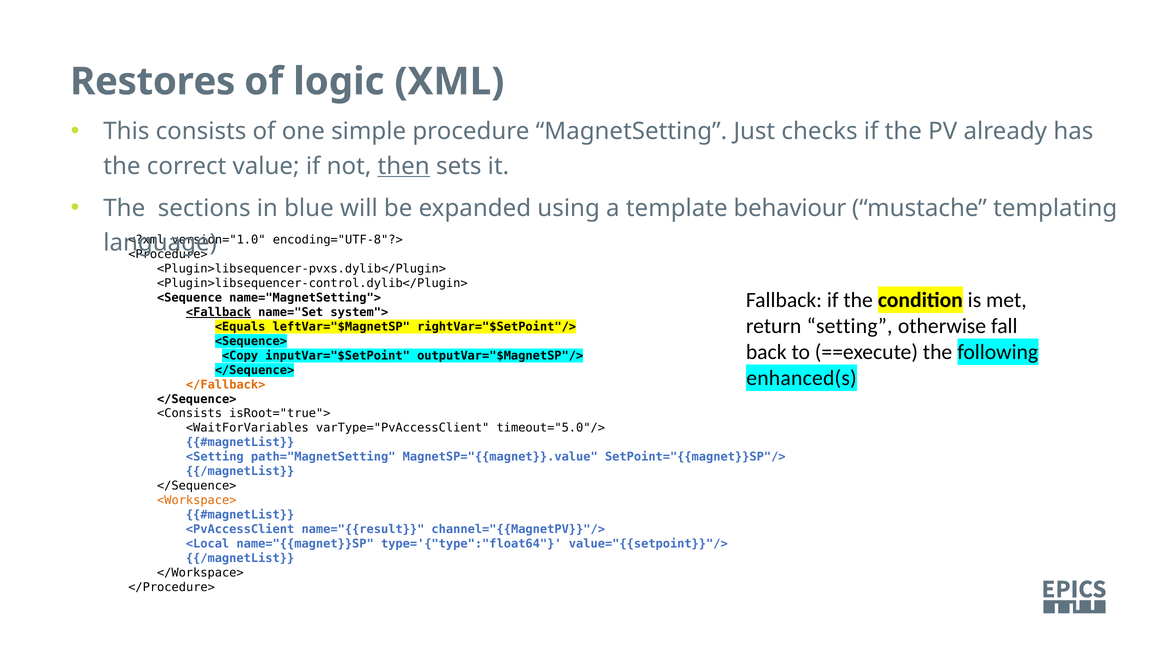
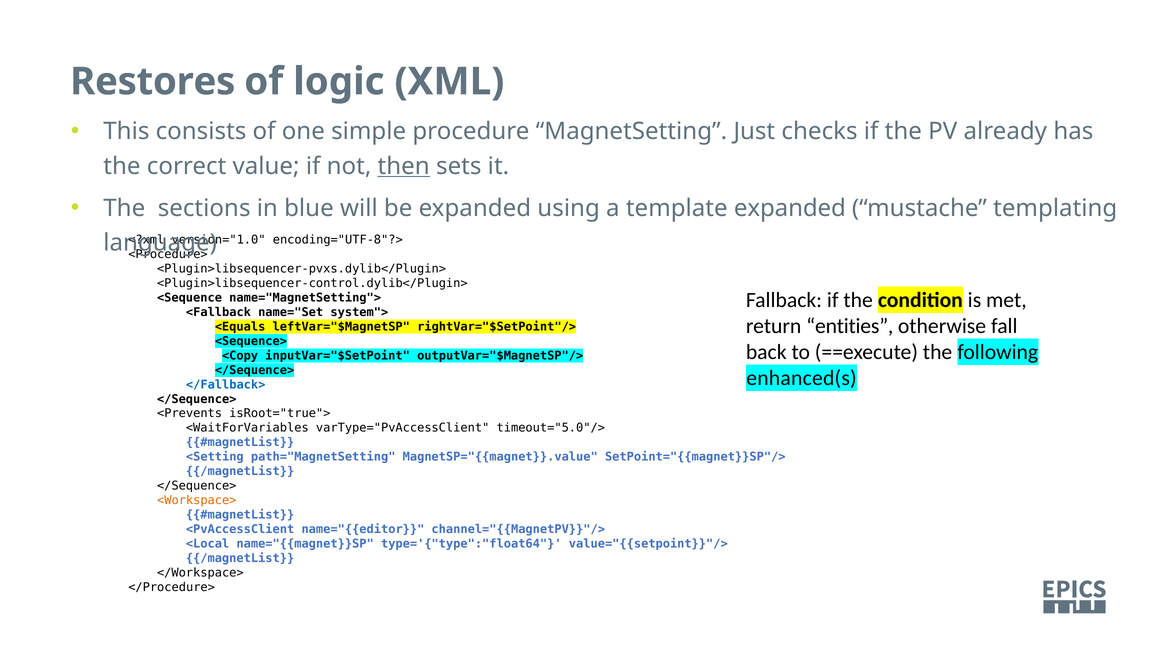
template behaviour: behaviour -> expanded (790, 208)
<Fallback underline: present -> none (218, 312)
setting: setting -> entities (850, 326)
</Fallback> colour: orange -> blue (226, 385)
<Consists: <Consists -> <Prevents (190, 414)
name="{{result: name="{{result -> name="{{editor (363, 529)
